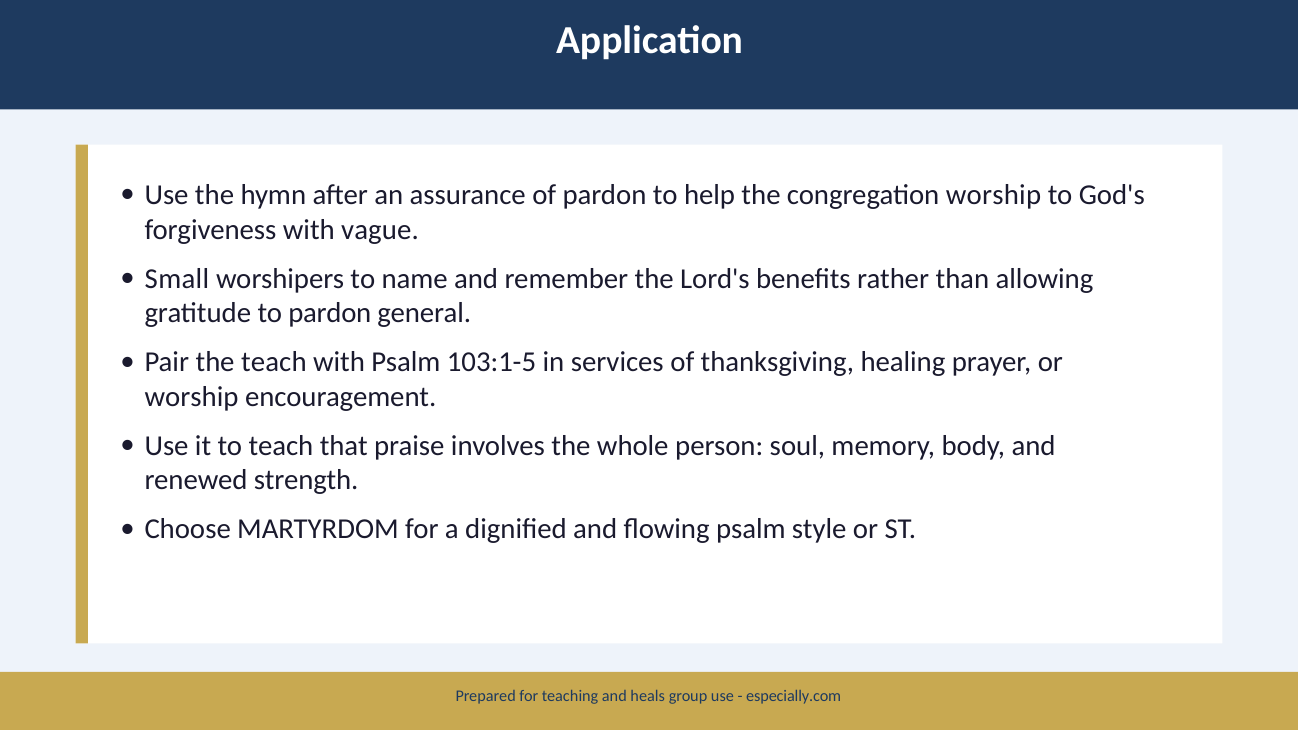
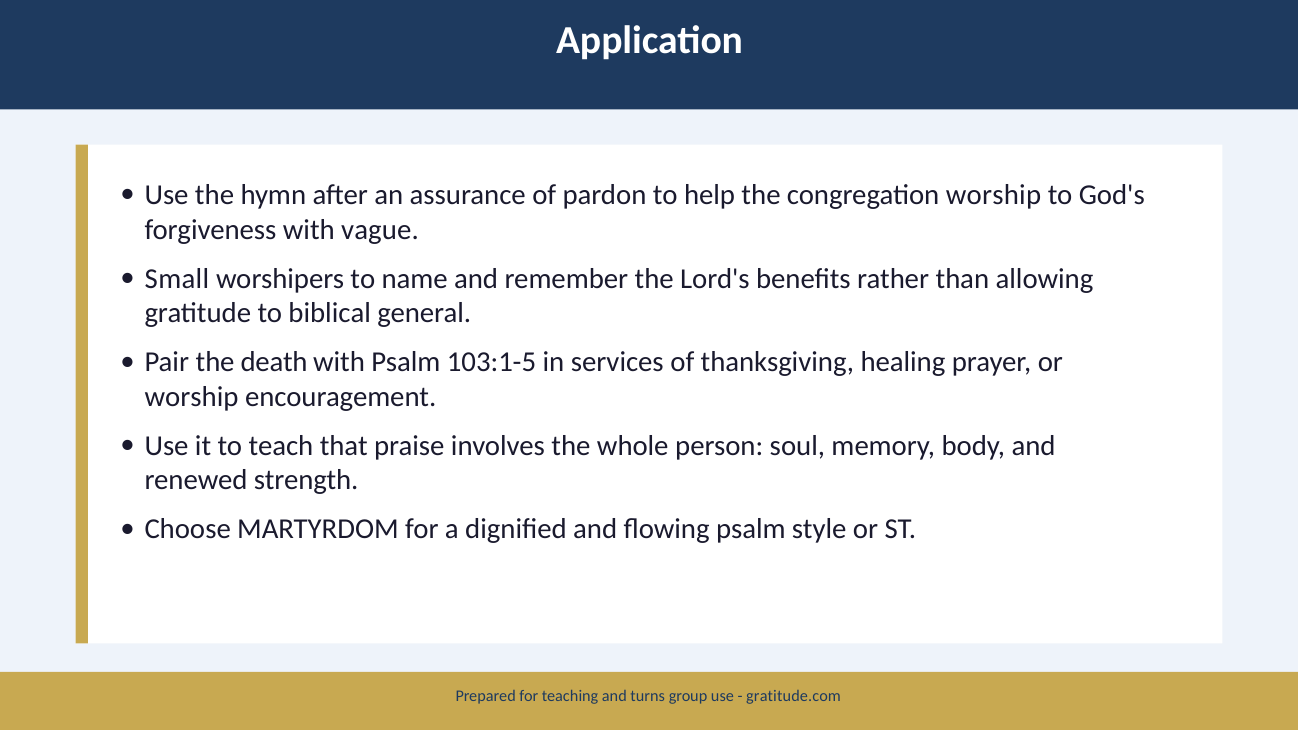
to pardon: pardon -> biblical (330, 313)
the teach: teach -> death (274, 362)
heals: heals -> turns (648, 696)
especially.com: especially.com -> gratitude.com (794, 696)
